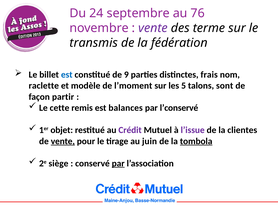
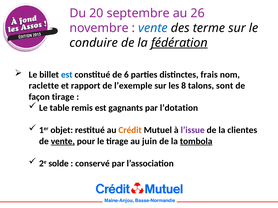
24: 24 -> 20 (96, 13)
76: 76 -> 26 (198, 13)
vente colour: purple -> blue (153, 28)
transmis: transmis -> conduire (94, 43)
fédération underline: none -> present (179, 43)
9: 9 -> 6 (126, 75)
modèle: modèle -> rapport (86, 86)
l’moment: l’moment -> l’exemple (133, 86)
5: 5 -> 8 (184, 86)
façon partir: partir -> tirage (63, 97)
cette: cette -> table (60, 108)
balances: balances -> gagnants (126, 108)
l’conservé: l’conservé -> l’dotation (179, 108)
Crédit colour: purple -> orange (130, 130)
siège: siège -> solde (59, 164)
par underline: present -> none (118, 164)
